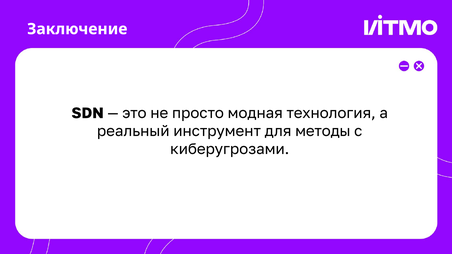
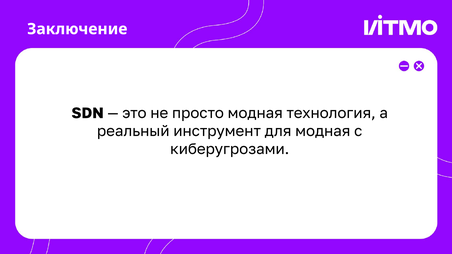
для методы: методы -> модная (323, 131)
